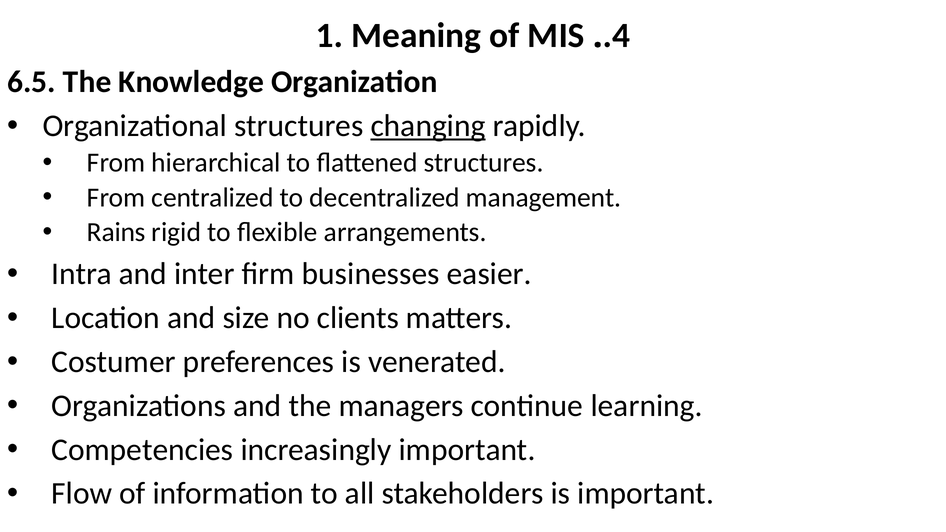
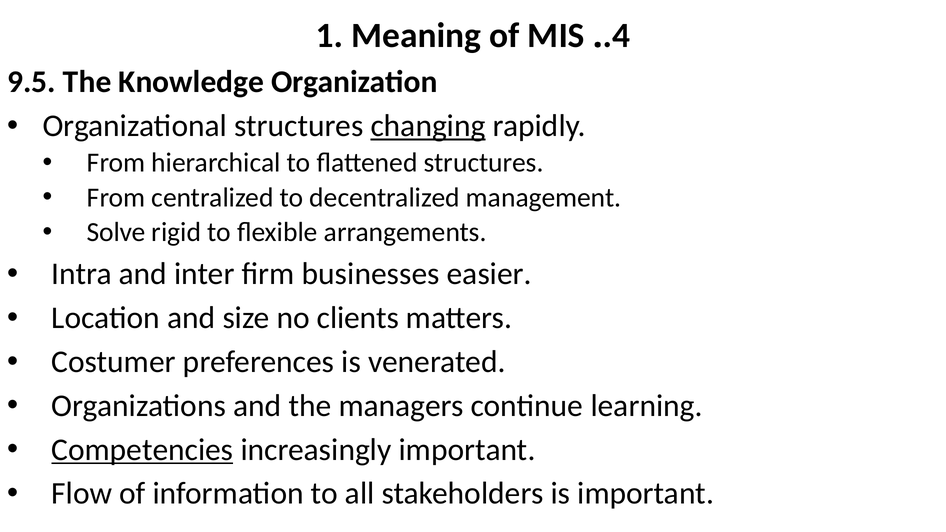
6.5: 6.5 -> 9.5 (31, 82)
Rains: Rains -> Solve (116, 232)
Competencies underline: none -> present (142, 450)
